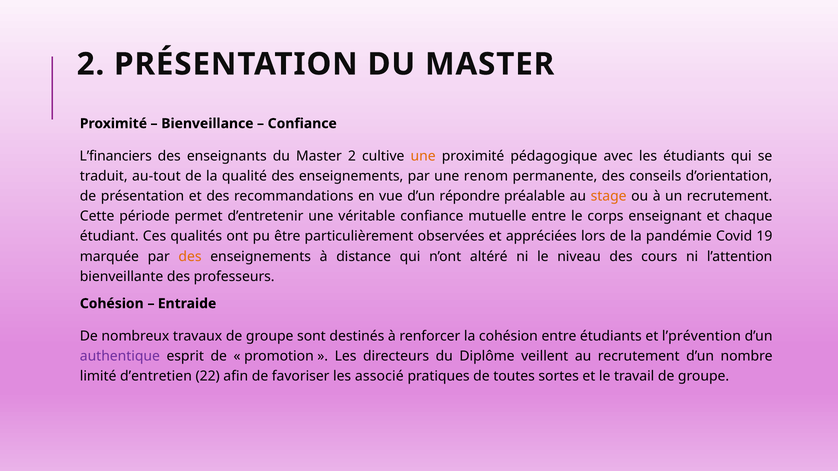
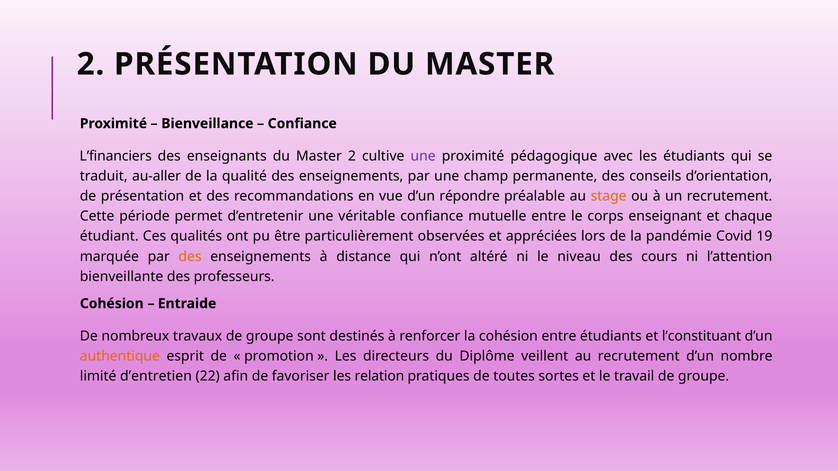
une colour: orange -> purple (423, 156)
au-tout: au-tout -> au-aller (156, 176)
renom: renom -> champ (486, 176)
l’prévention: l’prévention -> l’constituant (702, 336)
authentique colour: purple -> orange (120, 356)
associé: associé -> relation (379, 377)
